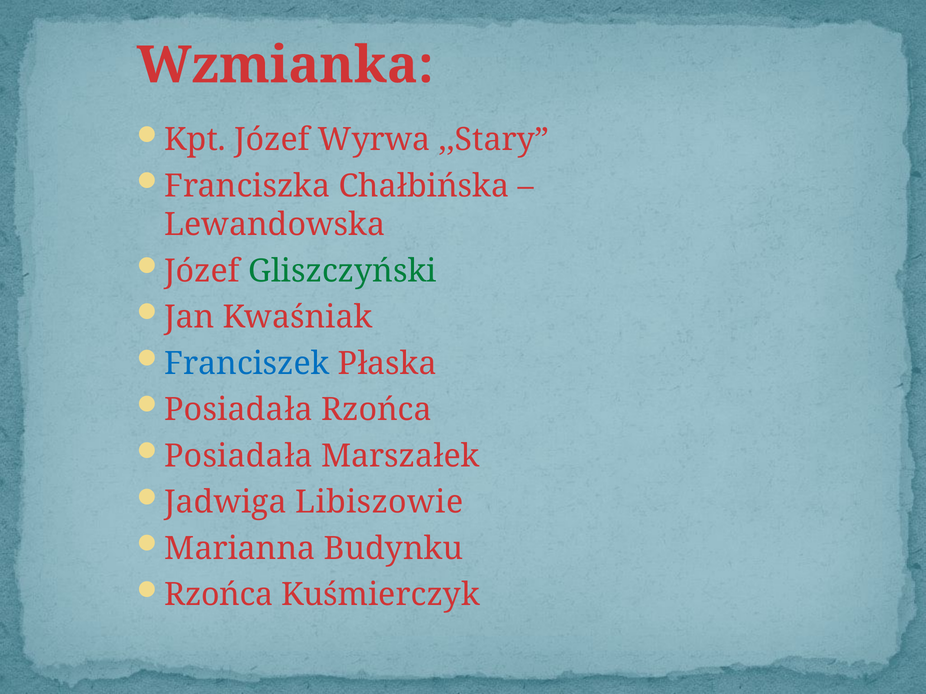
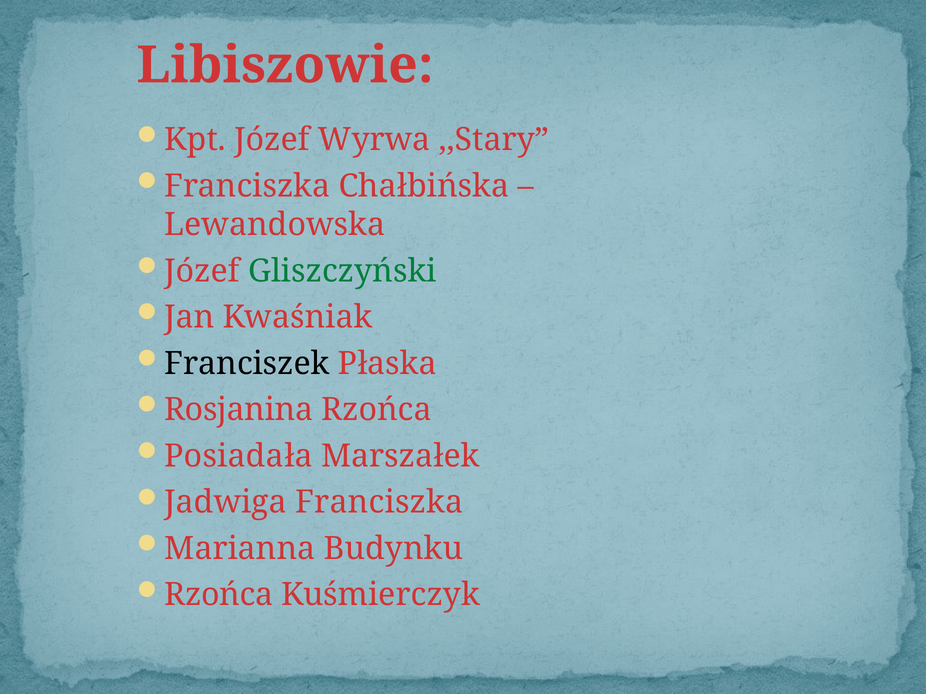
Wzmianka: Wzmianka -> Libiszowie (285, 65)
Franciszek colour: blue -> black (247, 364)
Posiadała: Posiadała -> Rosjanina (239, 410)
Jadwiga Libiszowie: Libiszowie -> Franciszka (379, 503)
